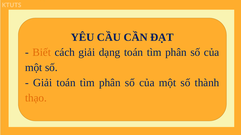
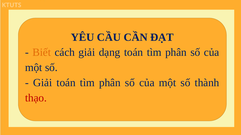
thạo colour: orange -> red (36, 98)
